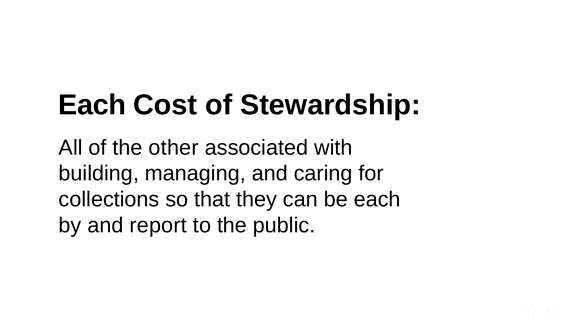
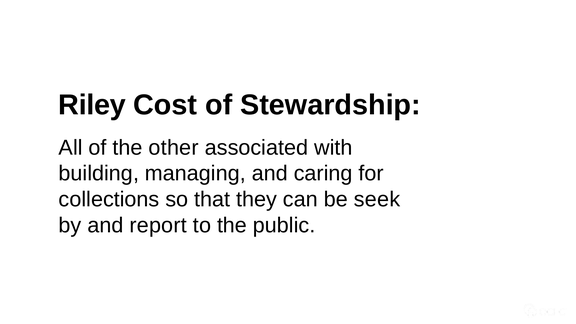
Each: Each -> Riley (92, 105)
be each: each -> seek (377, 199)
